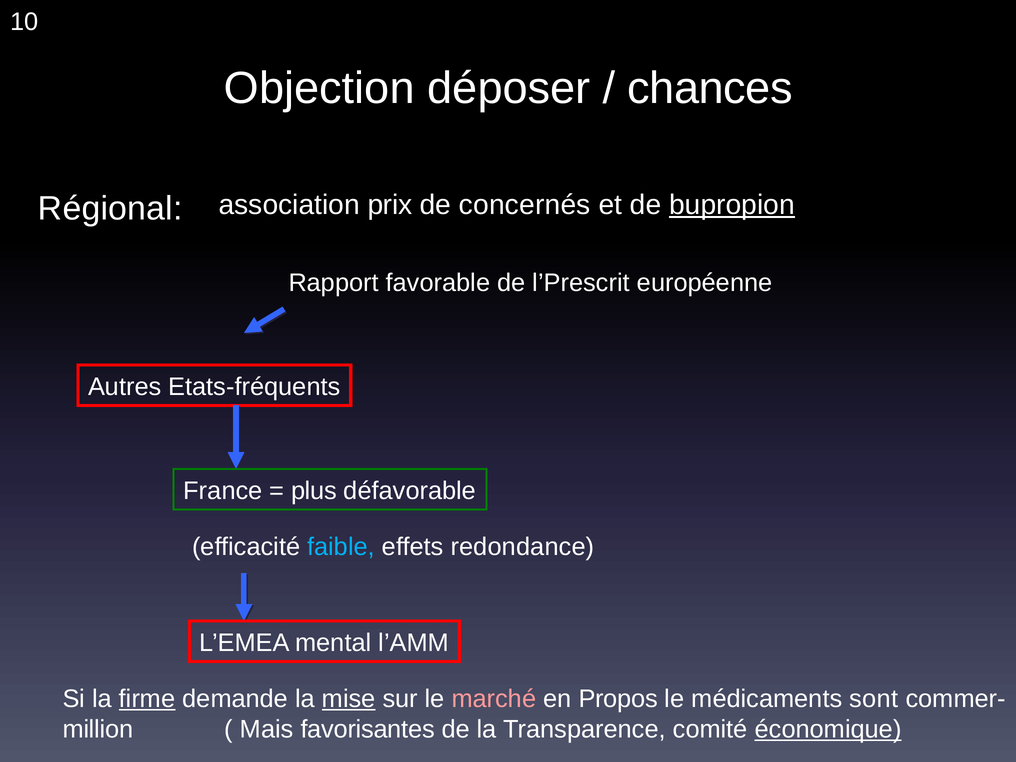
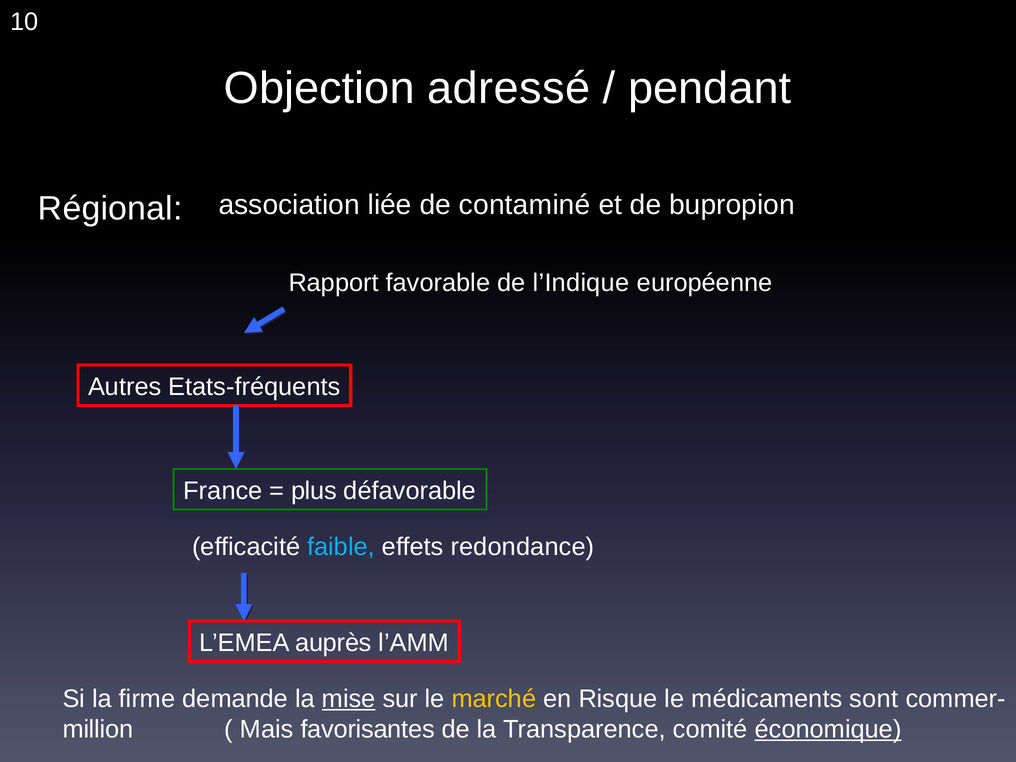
déposer: déposer -> adressé (509, 88)
chances: chances -> pendant (710, 88)
prix: prix -> liée (390, 205)
concernés: concernés -> contaminé (525, 205)
bupropion underline: present -> none (732, 205)
l’Prescrit: l’Prescrit -> l’Indique (581, 283)
mental: mental -> auprès (333, 643)
firme underline: present -> none (147, 699)
marché colour: pink -> yellow (494, 699)
Propos: Propos -> Risque (618, 699)
